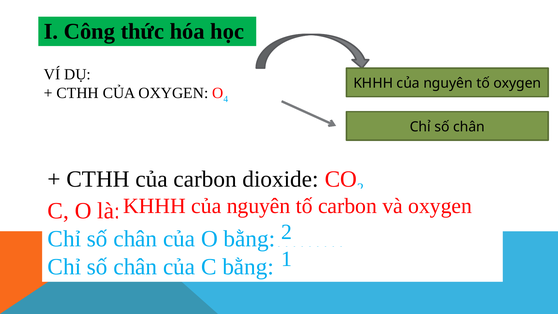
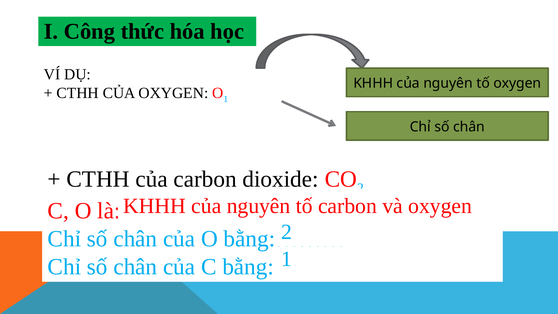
O 4: 4 -> 1 (226, 99)
